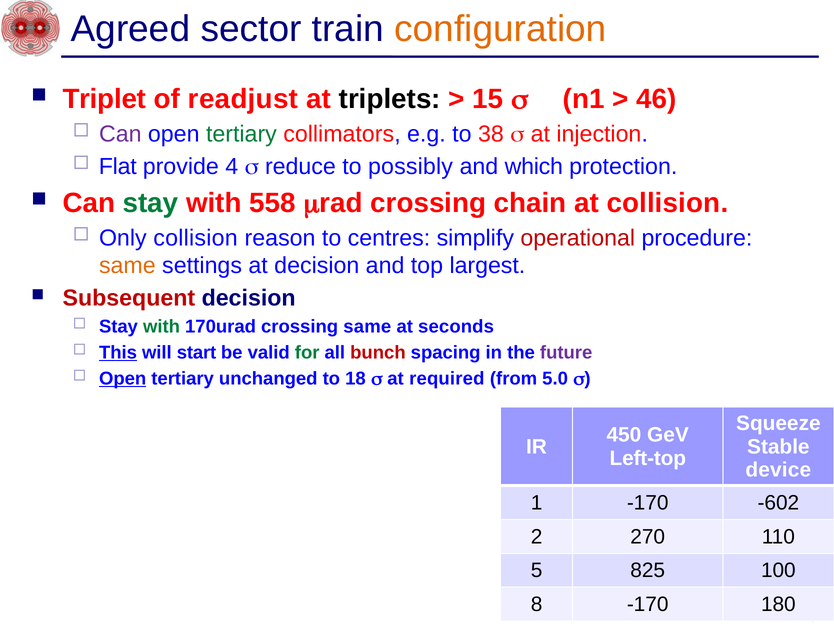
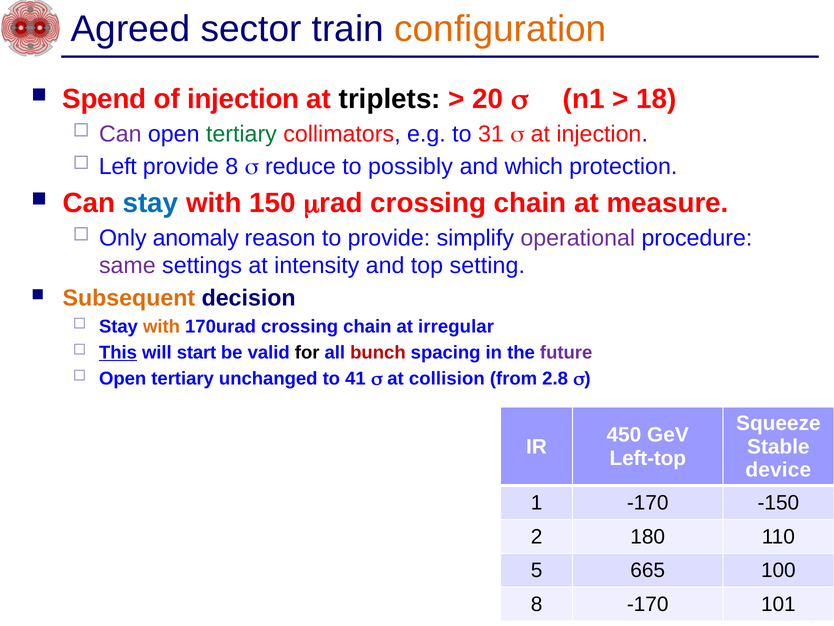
Triplet: Triplet -> Spend (104, 99)
of readjust: readjust -> injection (243, 99)
15: 15 -> 20 (488, 99)
46: 46 -> 18 (656, 99)
38: 38 -> 31 (491, 134)
Flat: Flat -> Left (118, 166)
provide 4: 4 -> 8 (232, 166)
stay colour: green -> blue (151, 203)
558: 558 -> 150 (272, 203)
at collision: collision -> measure (667, 203)
Only collision: collision -> anomaly (196, 238)
to centres: centres -> provide (389, 238)
operational colour: red -> purple (578, 238)
same colour: orange -> purple (127, 266)
at decision: decision -> intensity (317, 266)
largest: largest -> setting (487, 266)
Subsequent colour: red -> orange (129, 298)
with colour: green -> orange (162, 326)
170urad crossing same: same -> chain (367, 326)
seconds: seconds -> irregular (456, 326)
for colour: green -> black (307, 352)
Open underline: present -> none (123, 378)
18: 18 -> 41 (355, 378)
required: required -> collision (447, 378)
5.0: 5.0 -> 2.8 (555, 378)
-602: -602 -> -150 (778, 502)
270: 270 -> 180 (648, 536)
825: 825 -> 665 (648, 570)
180: 180 -> 101 (778, 604)
